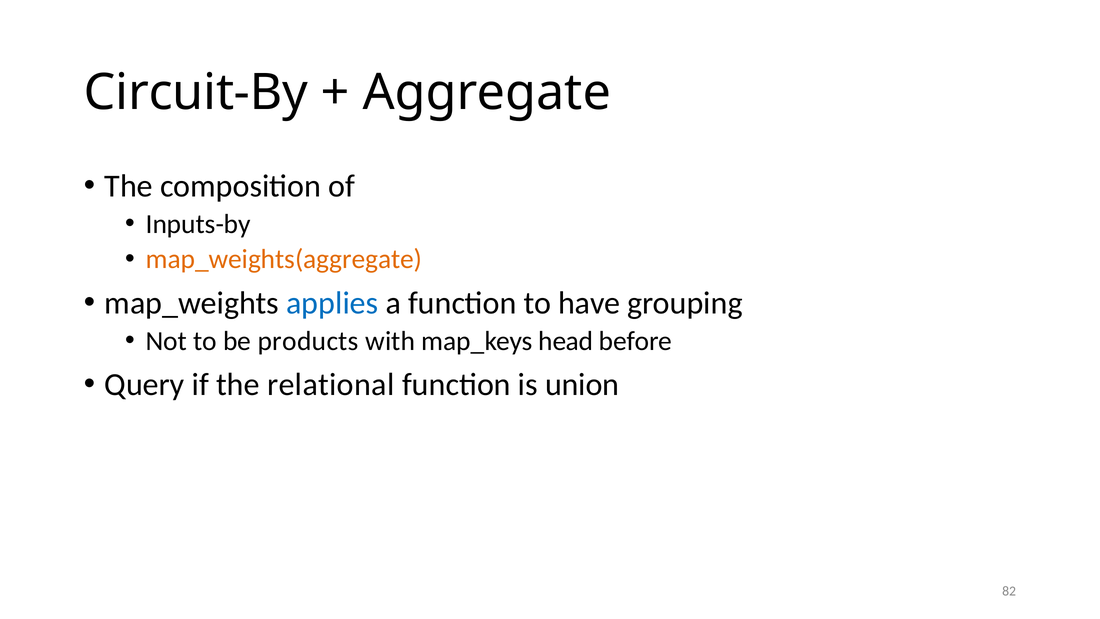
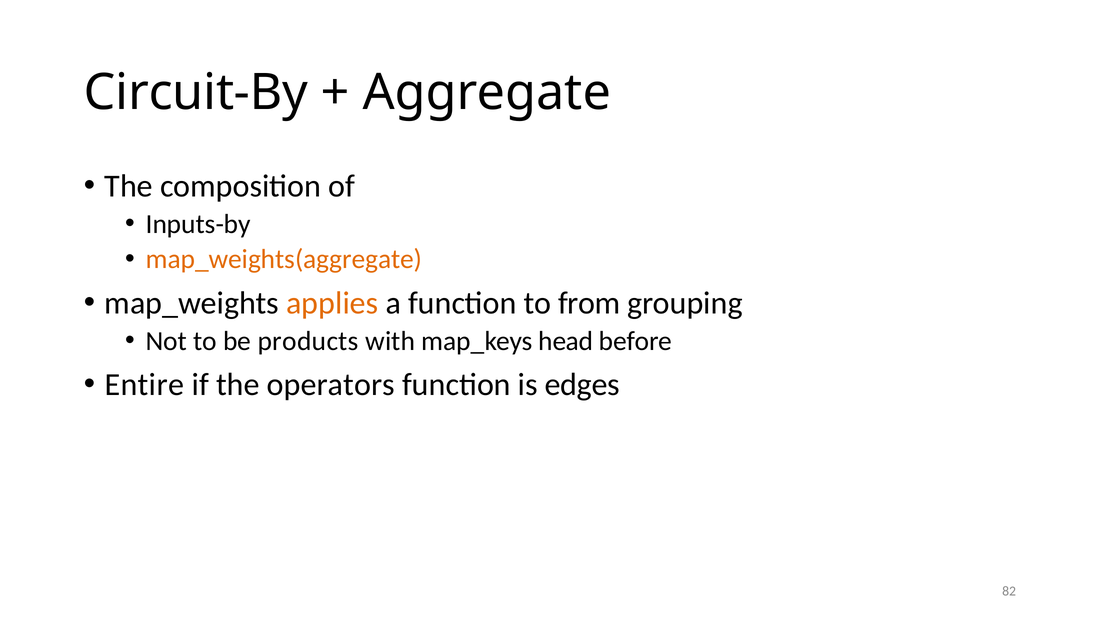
applies colour: blue -> orange (332, 303)
have: have -> from (589, 303)
Query: Query -> Entire (144, 384)
relational: relational -> operators (331, 384)
union: union -> edges (582, 384)
